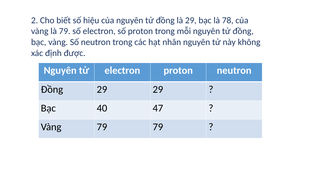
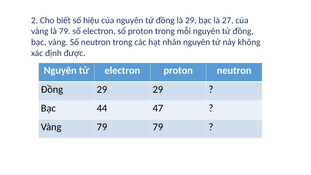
78: 78 -> 27 (228, 20)
40: 40 -> 44 (102, 108)
